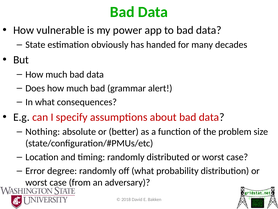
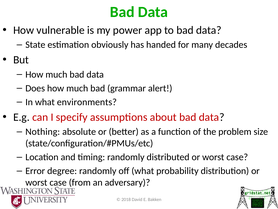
consequences: consequences -> environments (87, 102)
